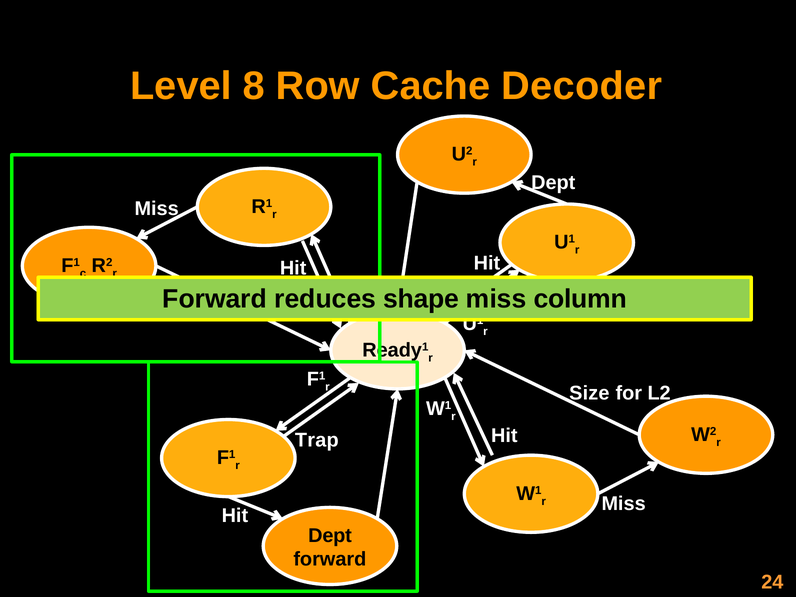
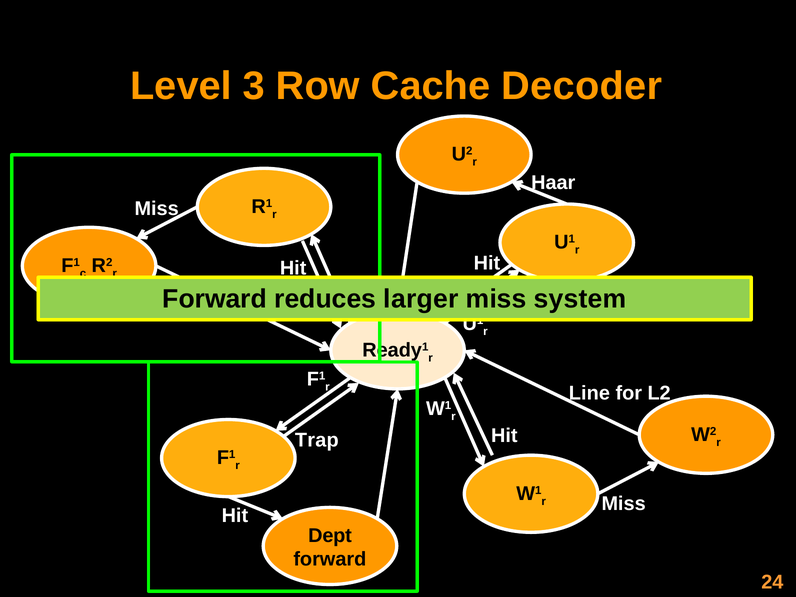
8: 8 -> 3 (254, 86)
Dept: Dept -> Haar (553, 182)
shape: shape -> larger (421, 299)
column: column -> system (580, 299)
Size: Size -> Line (589, 393)
